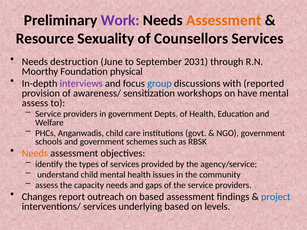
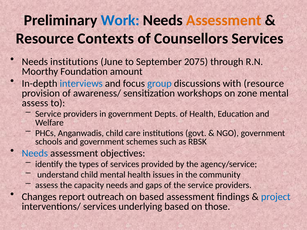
Work colour: purple -> blue (120, 20)
Sexuality: Sexuality -> Contexts (106, 39)
Needs destruction: destruction -> institutions (74, 62)
2031: 2031 -> 2075 (196, 62)
physical: physical -> amount (126, 72)
interviews colour: purple -> blue (81, 84)
with reported: reported -> resource (264, 84)
have: have -> zone (247, 93)
Needs colour: orange -> blue (35, 153)
levels: levels -> those (217, 207)
